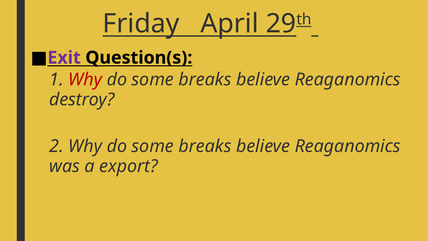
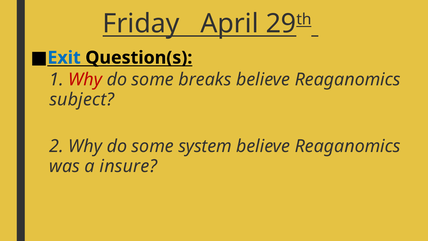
Exit colour: purple -> blue (64, 58)
destroy: destroy -> subject (82, 100)
breaks: breaks -> system (205, 146)
export: export -> insure (128, 166)
